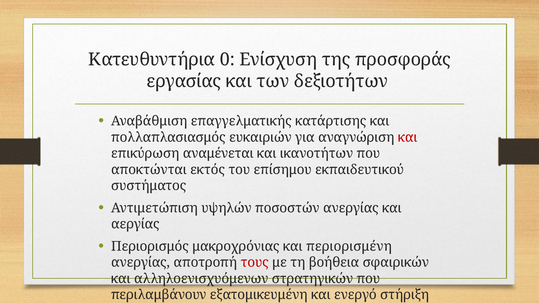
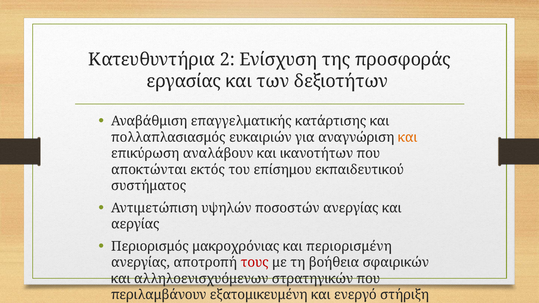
0: 0 -> 2 (227, 60)
και colour: red -> orange (408, 137)
αναμένεται: αναμένεται -> αναλάβουν (218, 154)
